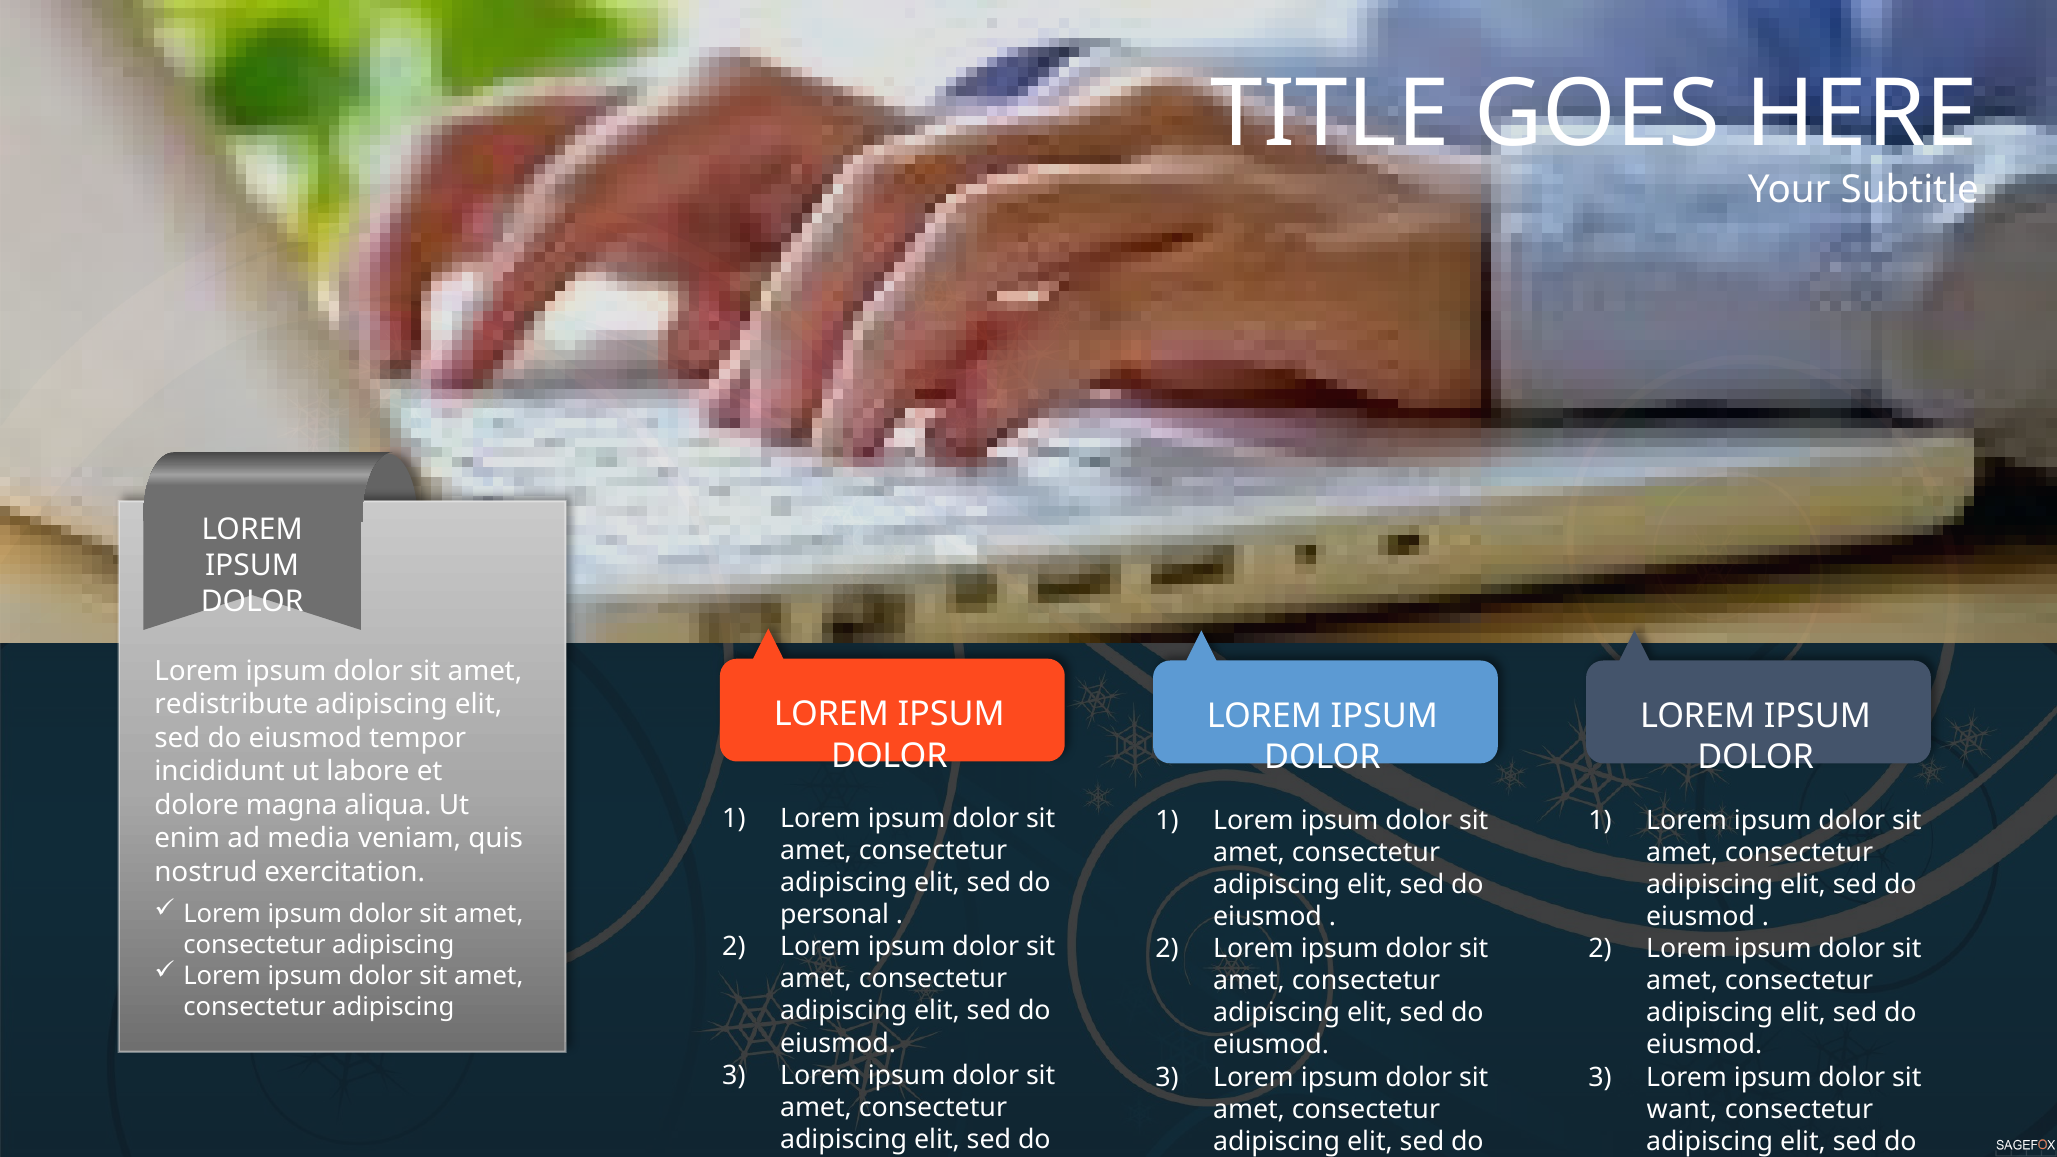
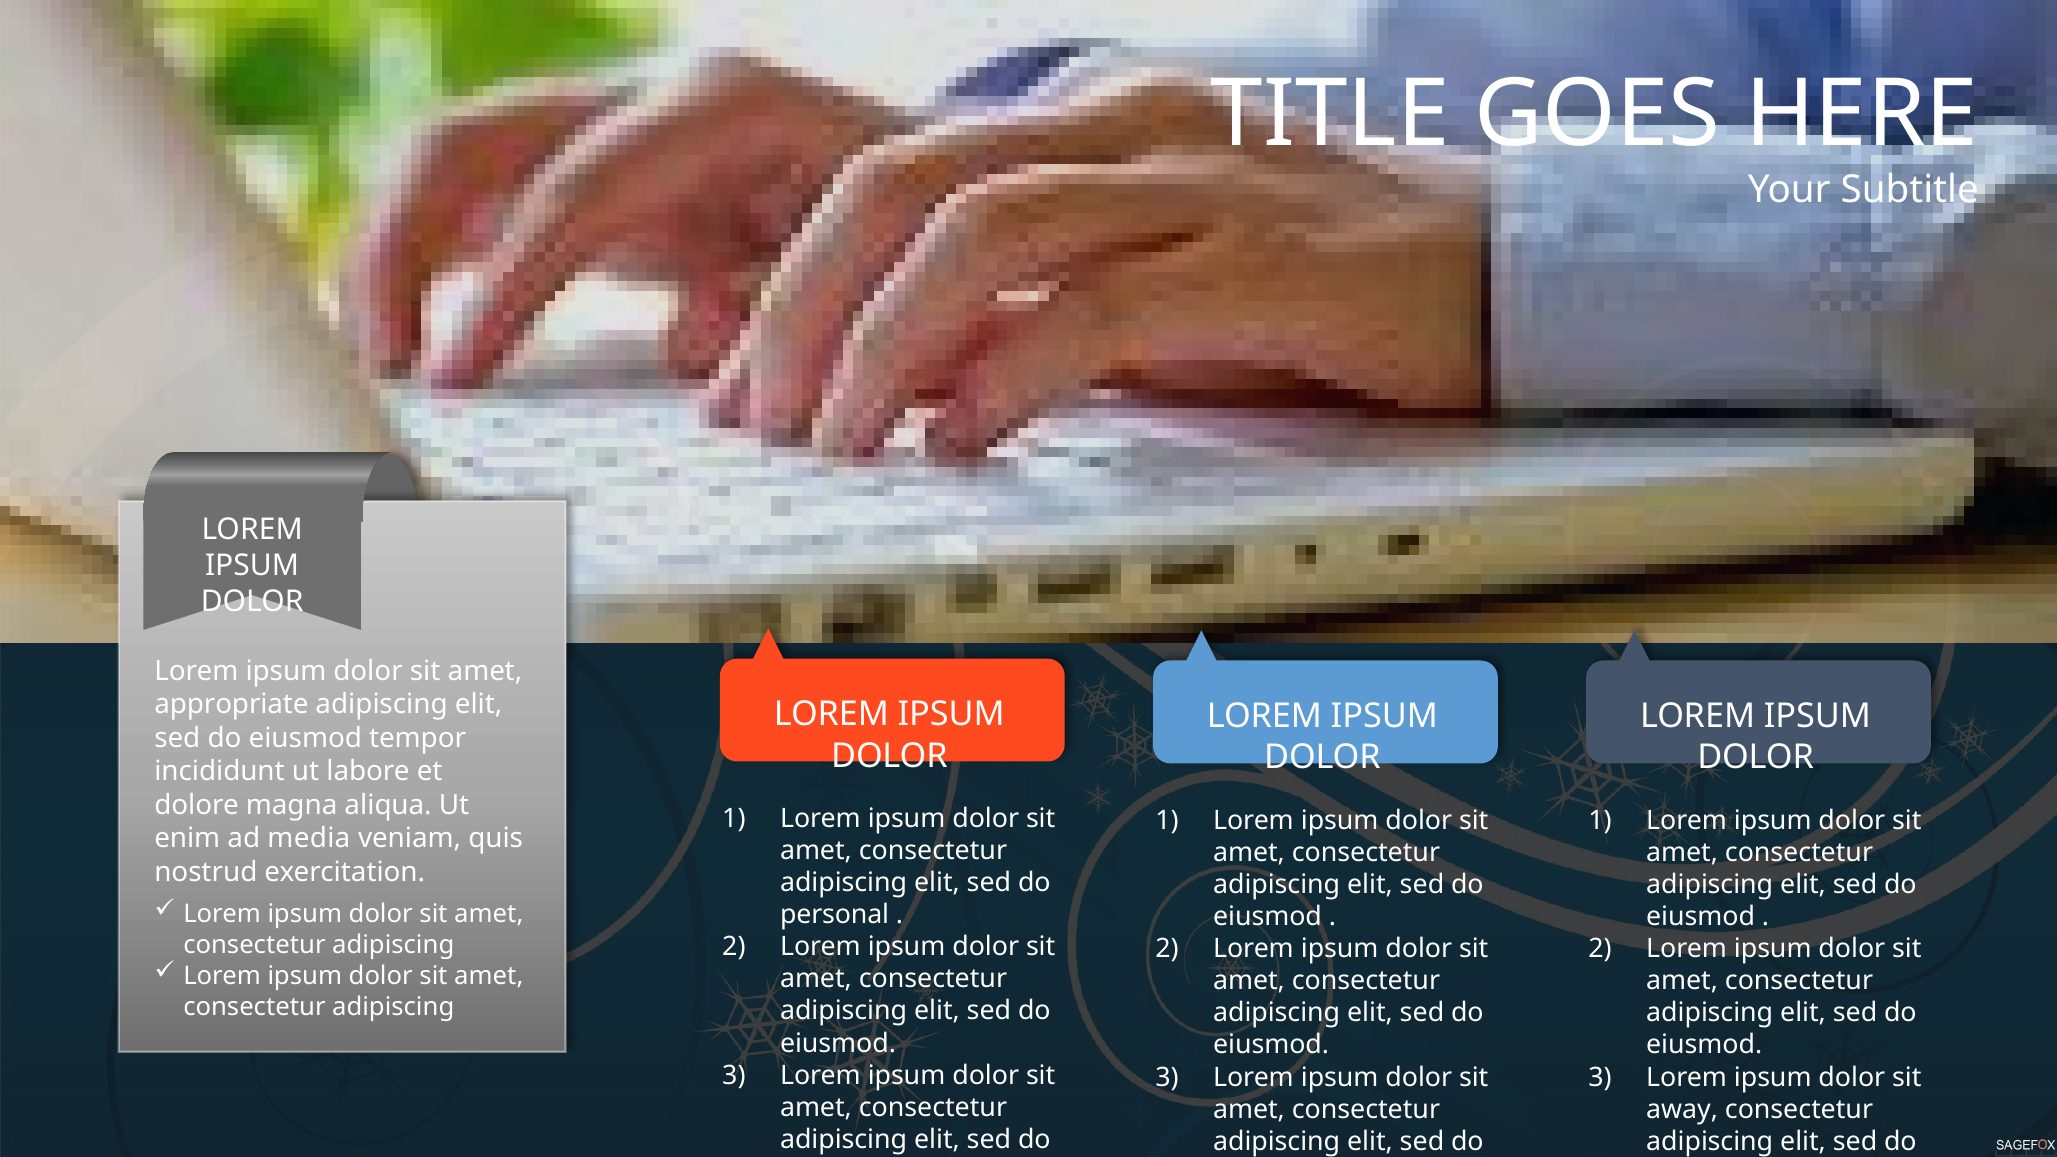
redistribute: redistribute -> appropriate (231, 705)
want: want -> away (1682, 1109)
